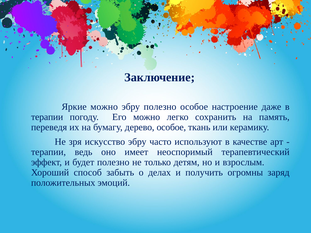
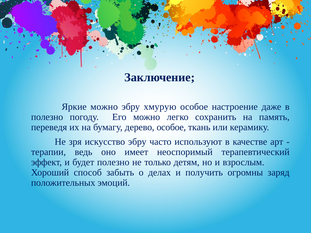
эбру полезно: полезно -> хмурую (160, 107)
терапии: терапии -> полезно (47, 117)
